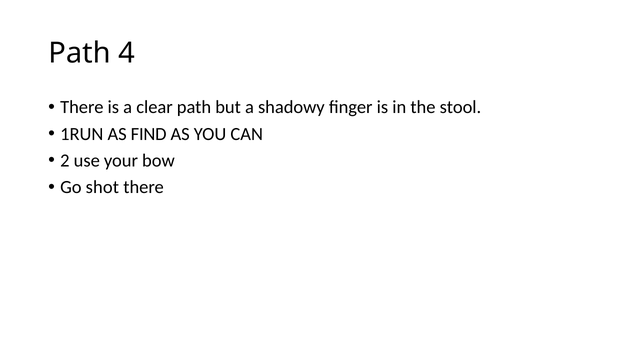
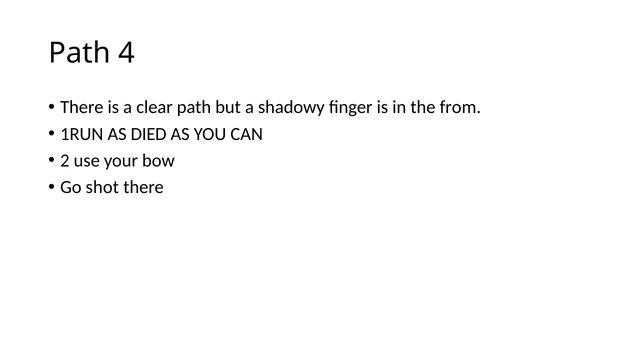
stool: stool -> from (460, 107)
FIND: FIND -> DIED (149, 134)
